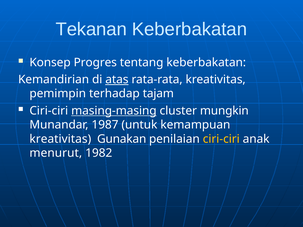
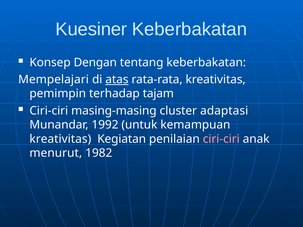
Tekanan: Tekanan -> Kuesiner (91, 29)
Progres: Progres -> Dengan (95, 62)
Kemandirian: Kemandirian -> Mempelajari (54, 80)
masing-masing underline: present -> none (114, 111)
mungkin: mungkin -> adaptasi (224, 111)
1987: 1987 -> 1992 (105, 125)
Gunakan: Gunakan -> Kegiatan (122, 139)
ciri-ciri colour: yellow -> pink (221, 139)
